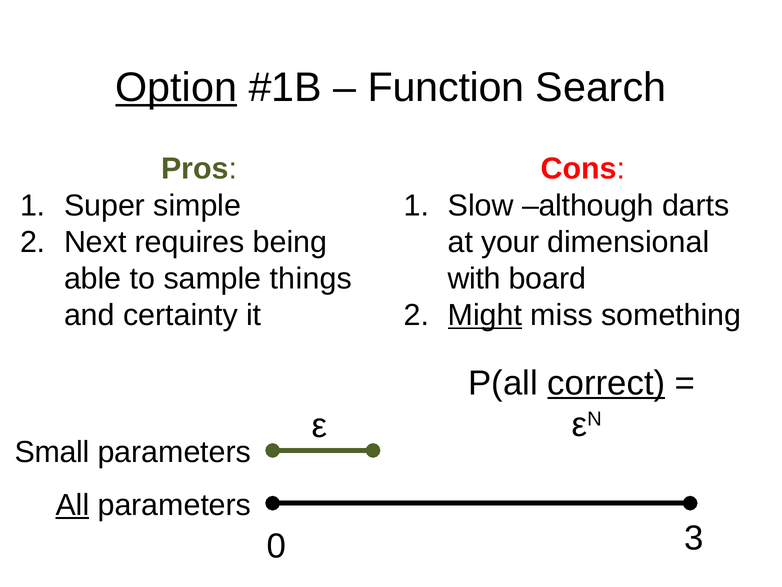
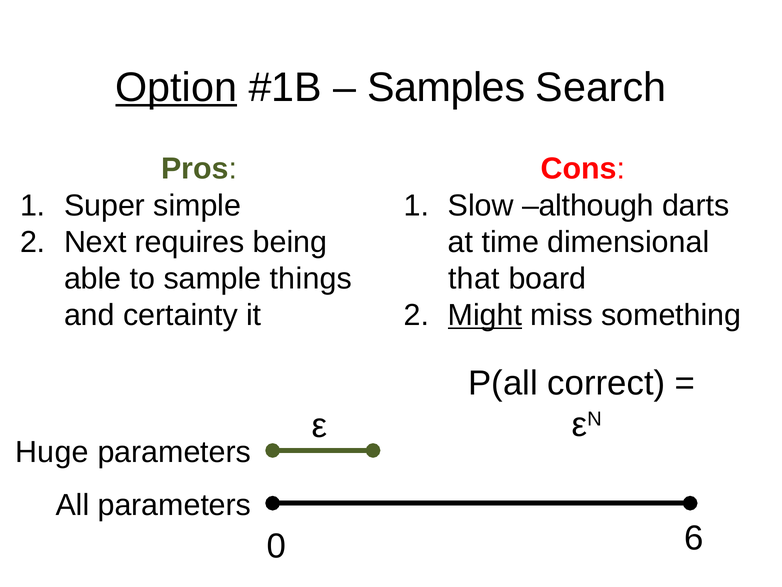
Function: Function -> Samples (446, 88)
your: your -> time (510, 242)
with: with -> that (474, 278)
correct underline: present -> none (606, 383)
Small: Small -> Huge (52, 452)
All underline: present -> none (72, 505)
3: 3 -> 6 (694, 538)
